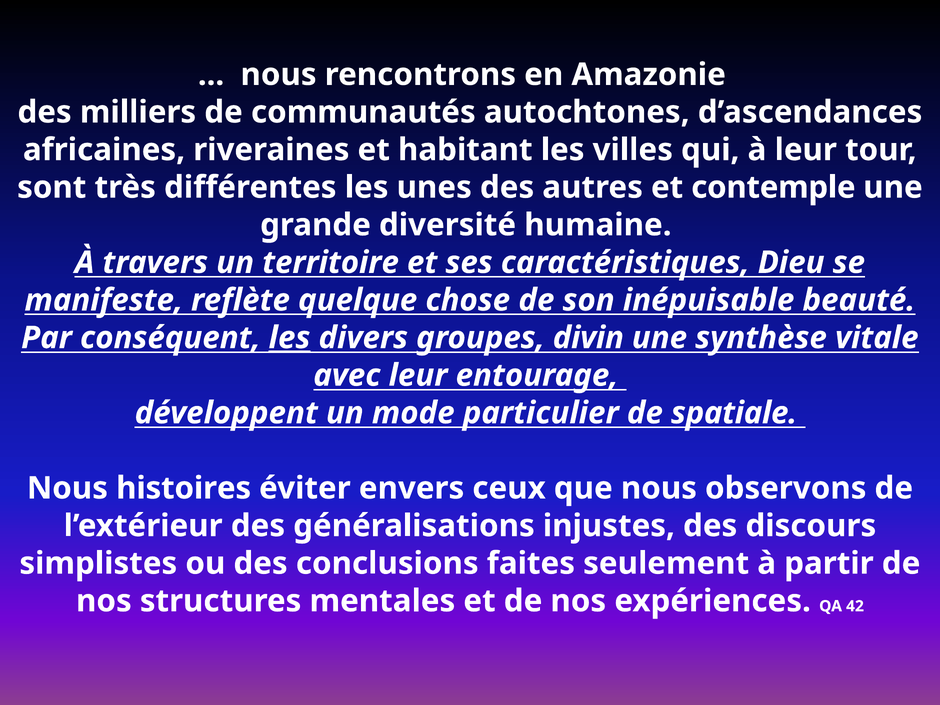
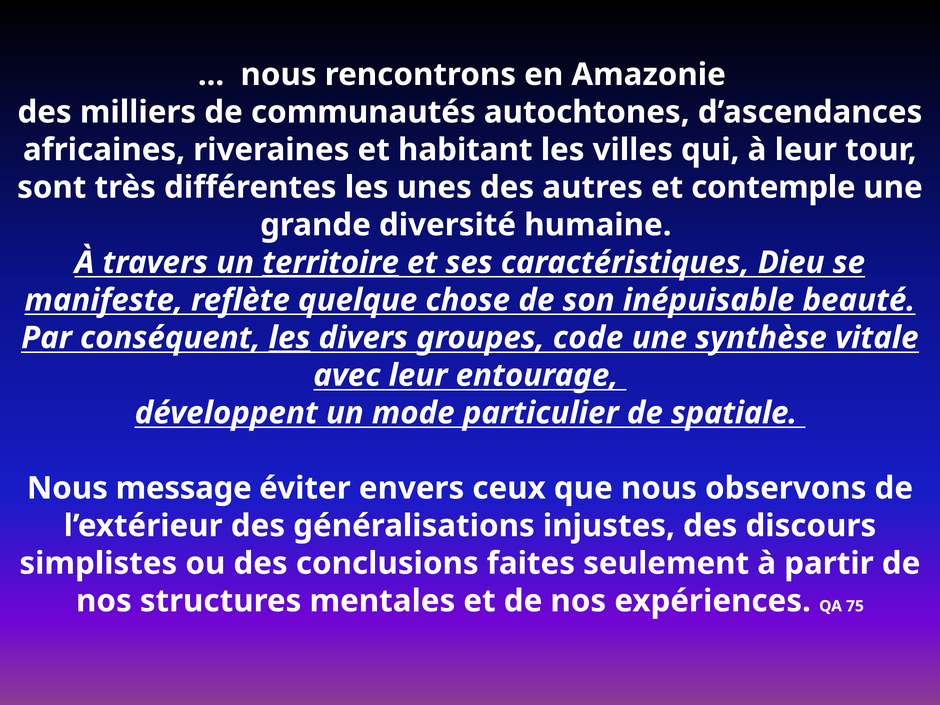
territoire underline: none -> present (331, 263)
divin: divin -> code (588, 338)
histoires: histoires -> message (184, 488)
42: 42 -> 75 (855, 606)
